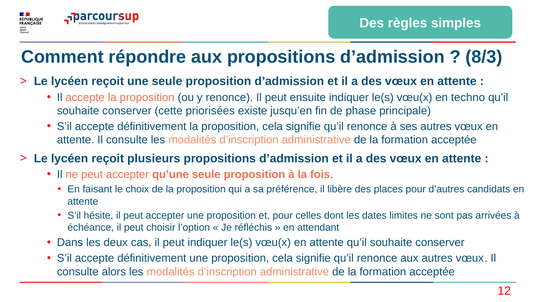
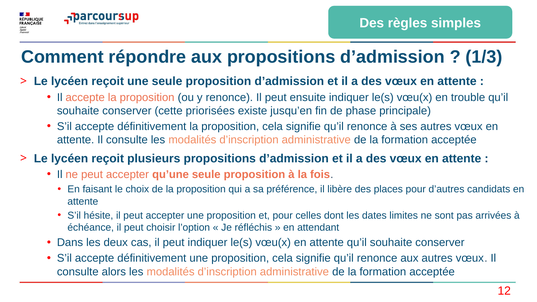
8/3: 8/3 -> 1/3 (484, 57)
techno: techno -> trouble (468, 97)
